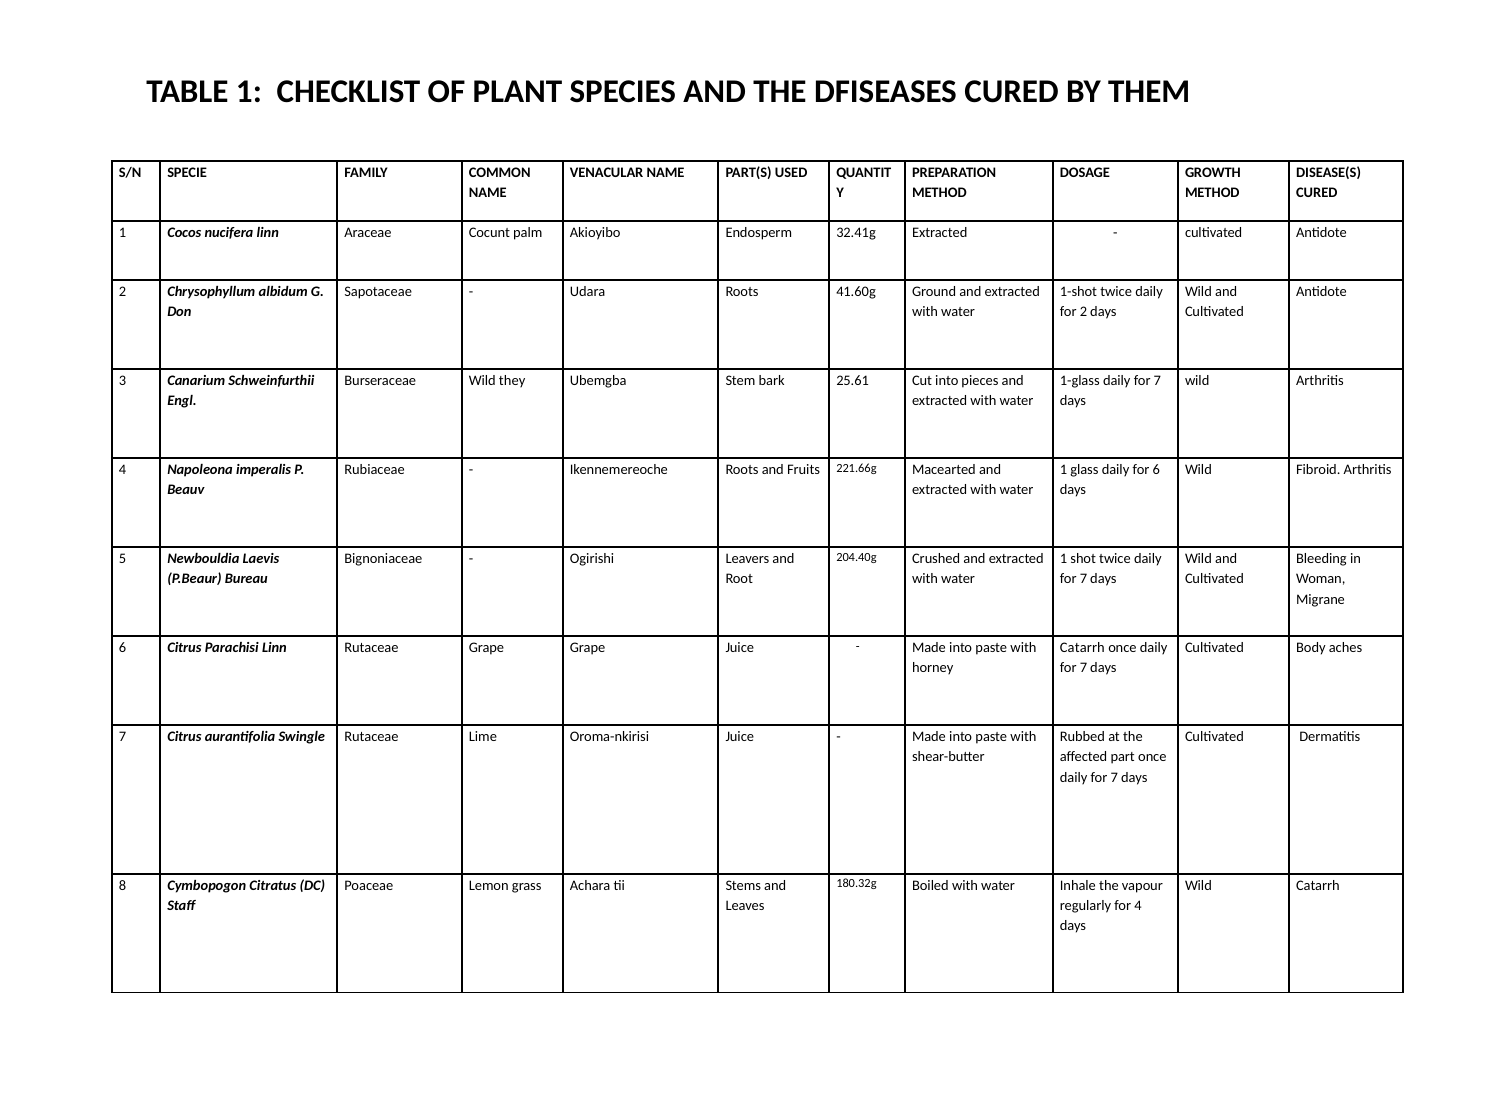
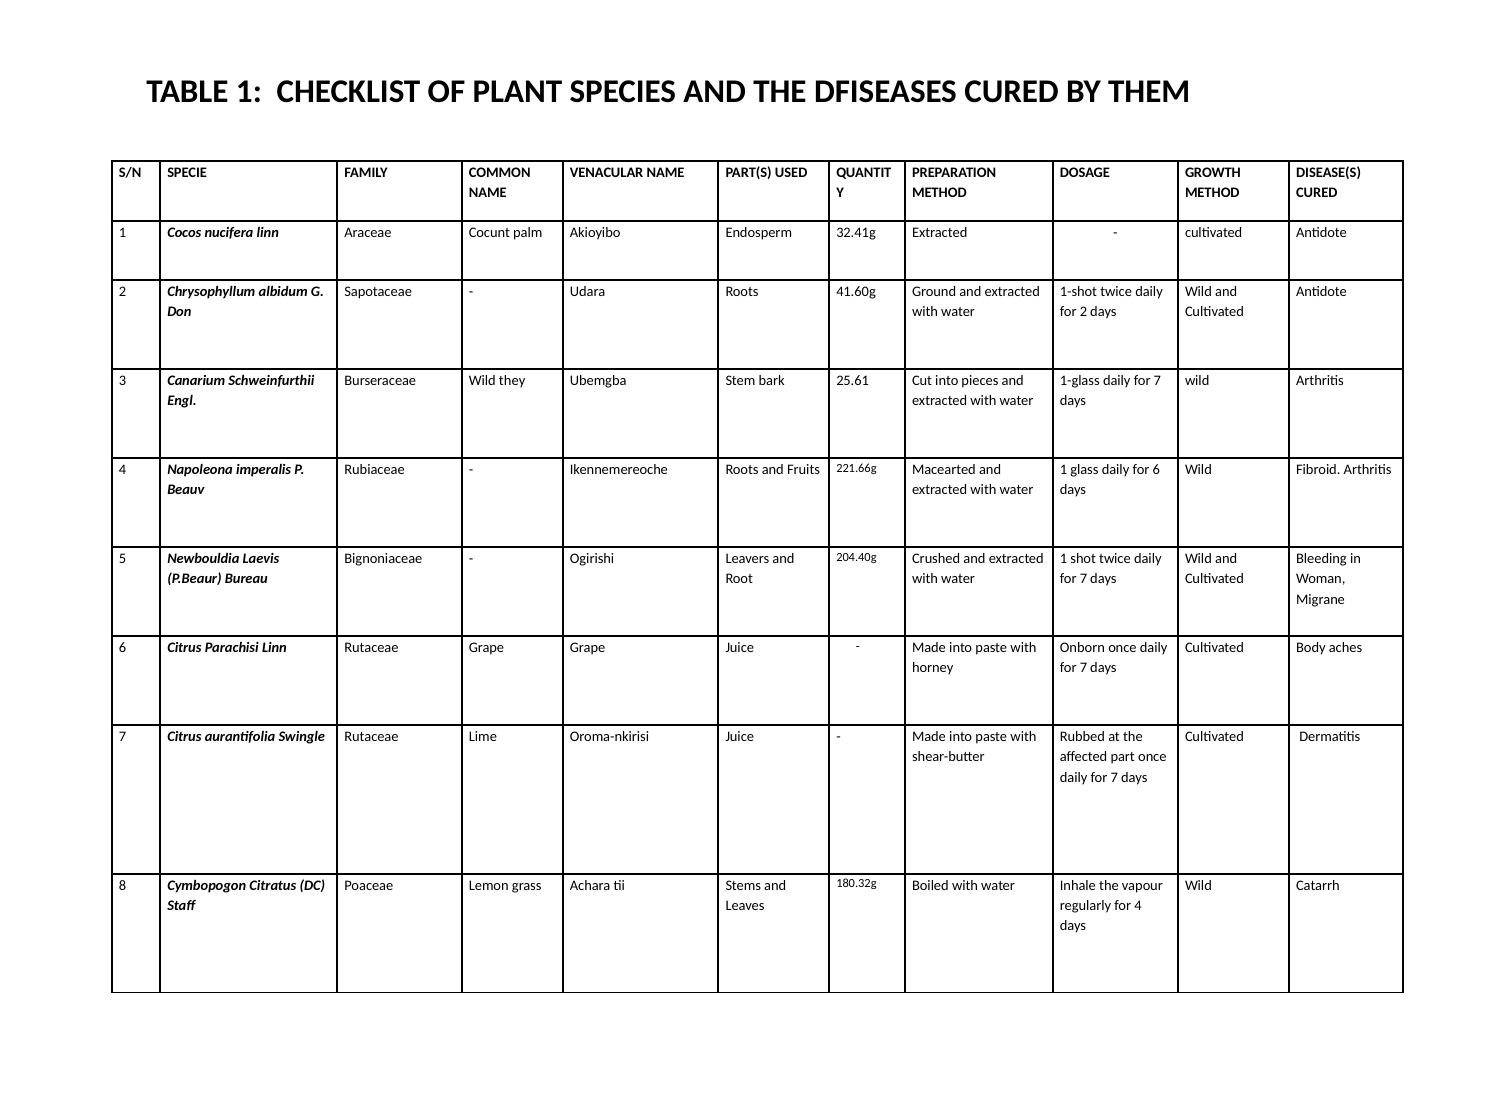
Catarrh: Catarrh -> Onborn (1082, 648)
